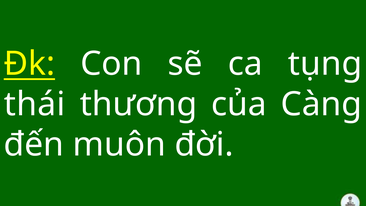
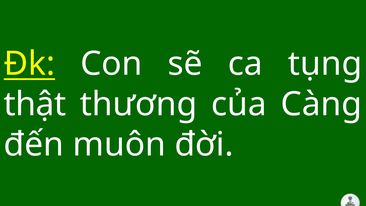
thái: thái -> thật (35, 104)
